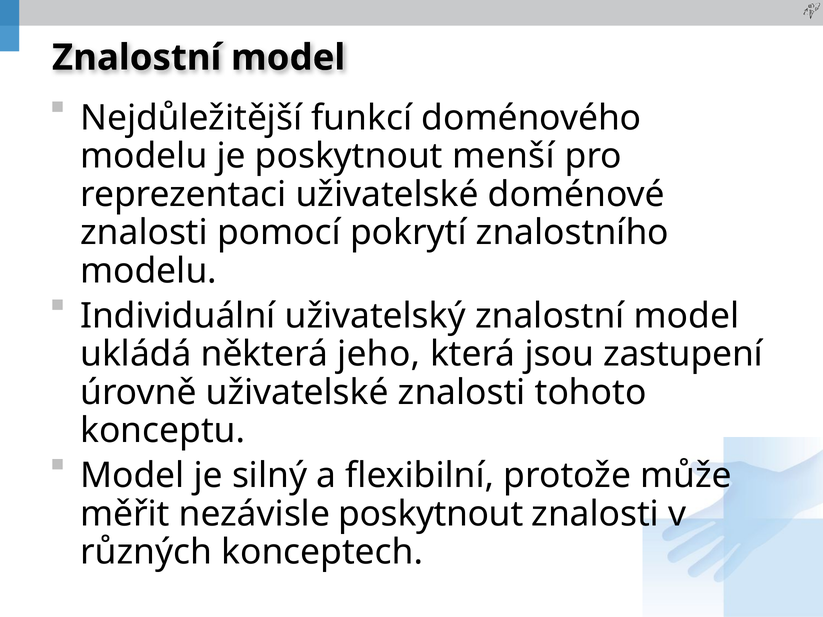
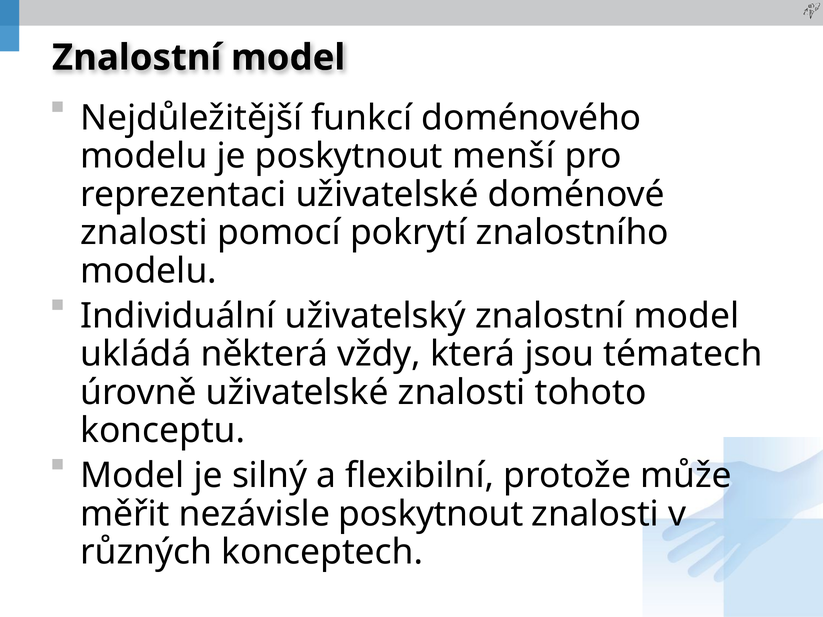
jeho: jeho -> vždy (379, 354)
zastupení: zastupení -> tématech (683, 354)
